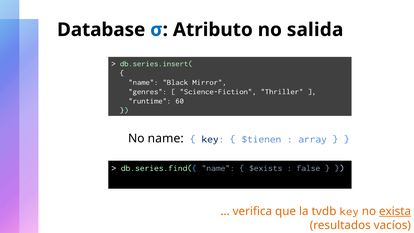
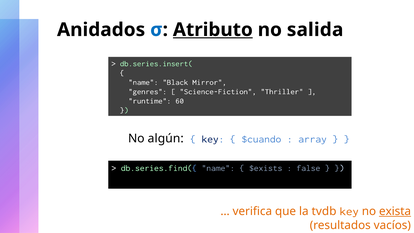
Database: Database -> Anidados (101, 30)
Atributo underline: none -> present (213, 30)
No name: name -> algún (166, 138)
$tienen: $tienen -> $cuando (261, 139)
